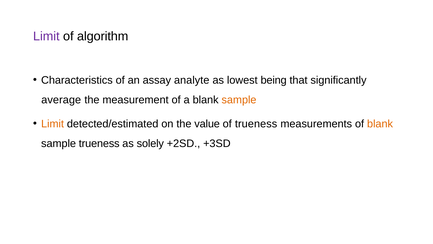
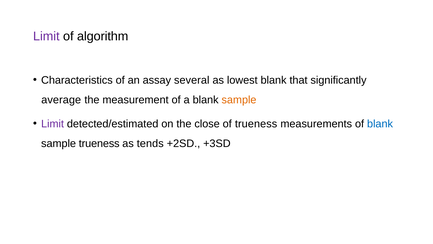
analyte: analyte -> several (192, 80)
lowest being: being -> blank (274, 80)
Limit colour: orange -> purple (53, 124)
value: value -> close (207, 124)
blank colour: orange -> blue (380, 124)
solely: solely -> tends (150, 143)
